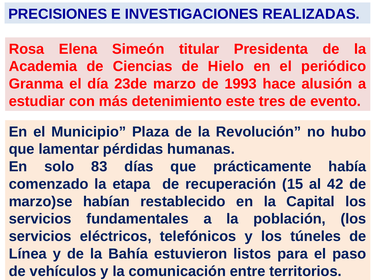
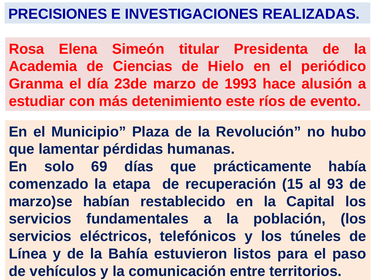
tres: tres -> ríos (272, 101)
83: 83 -> 69 (99, 166)
42: 42 -> 93 (335, 184)
